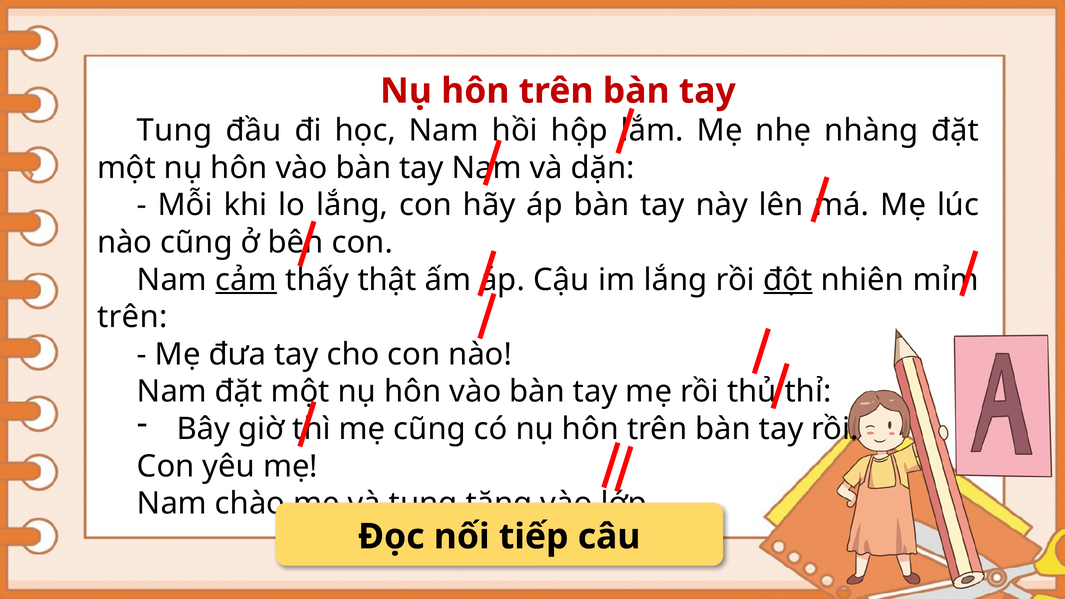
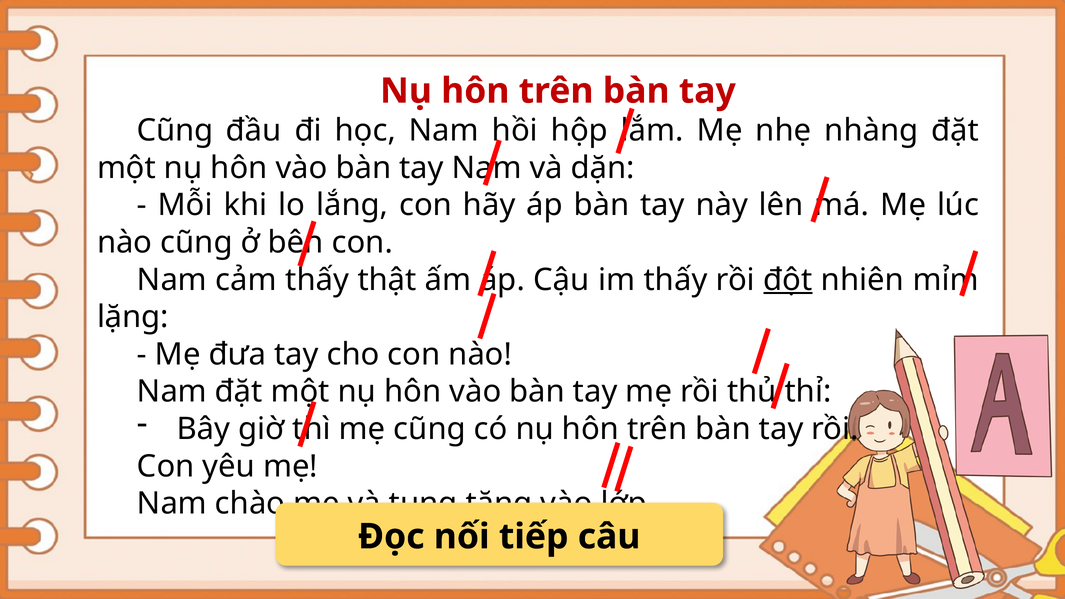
Tung: Tung -> Cũng (175, 131)
cảm underline: present -> none (246, 280)
im lắng: lắng -> thấy (676, 280)
trên: trên -> lặng (133, 317)
